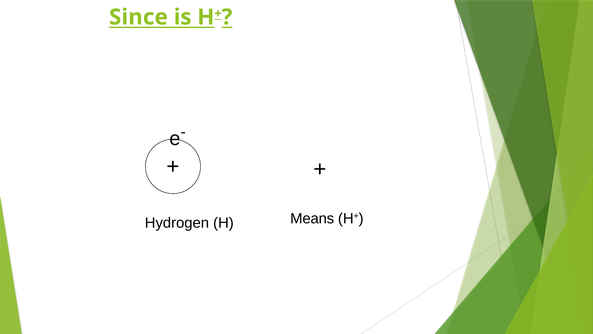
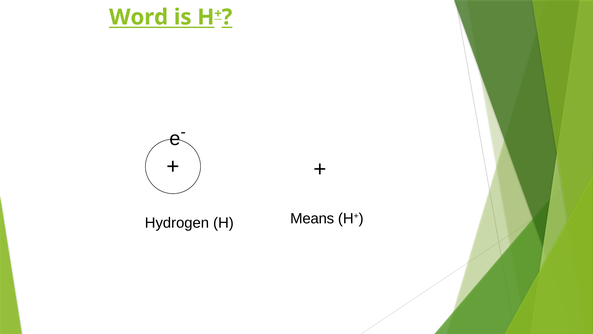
Since: Since -> Word (139, 17)
